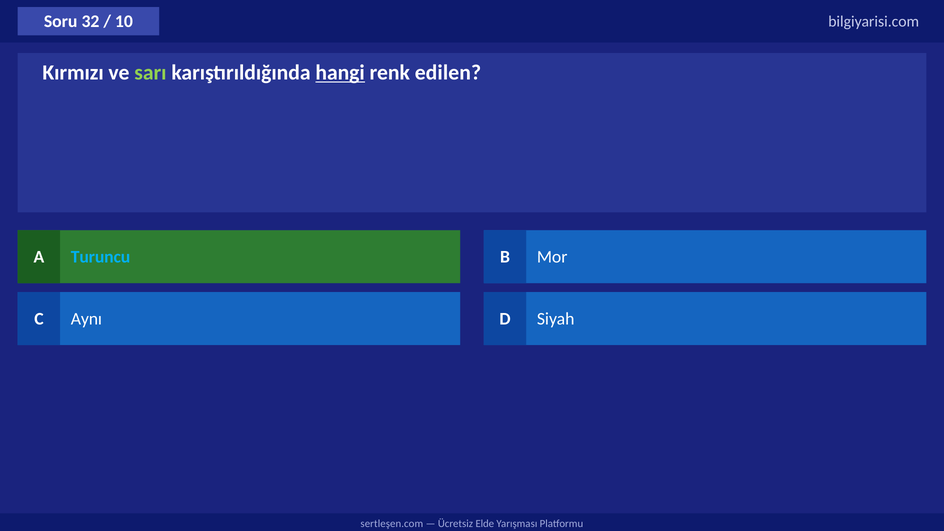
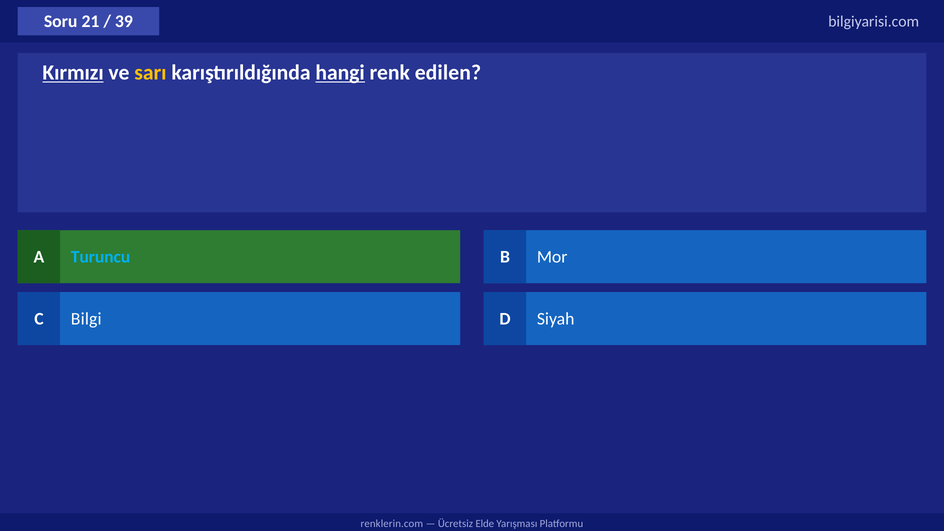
32: 32 -> 21 (90, 22)
10: 10 -> 39 (124, 22)
Kırmızı underline: none -> present (73, 73)
sarı colour: light green -> yellow (150, 73)
Aynı: Aynı -> Bilgi (86, 319)
sertleşen.com: sertleşen.com -> renklerin.com (392, 524)
